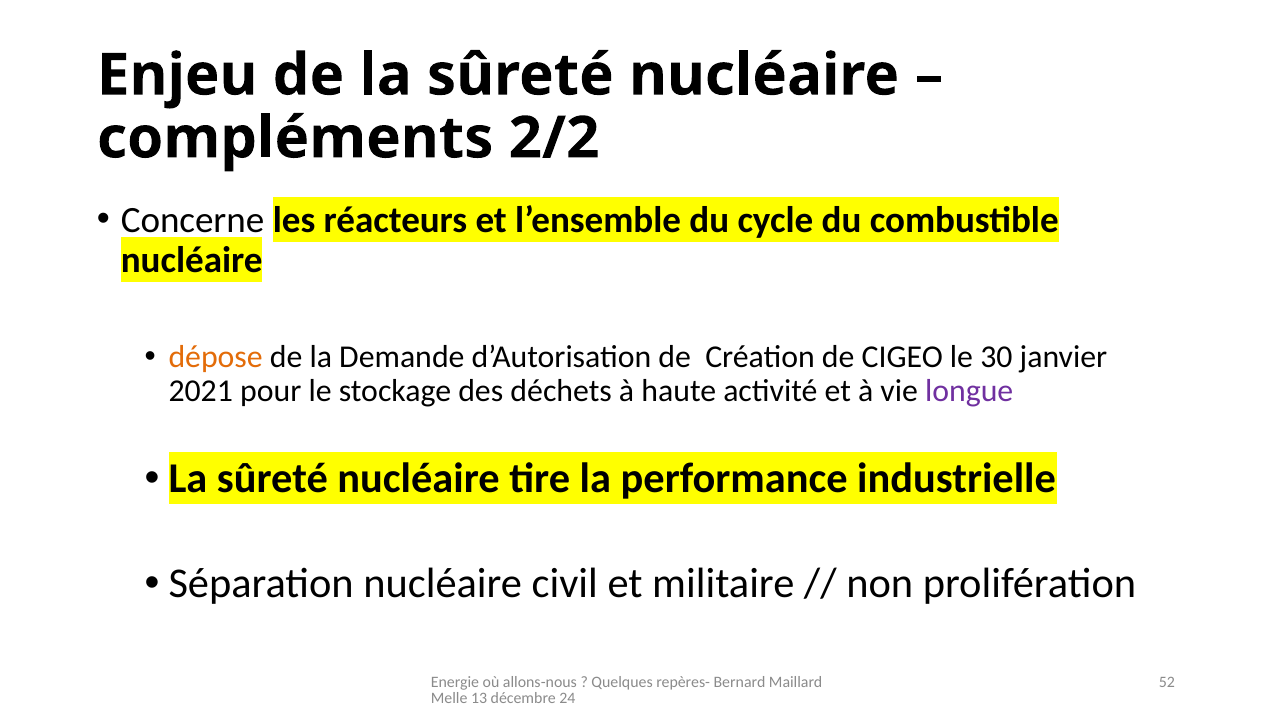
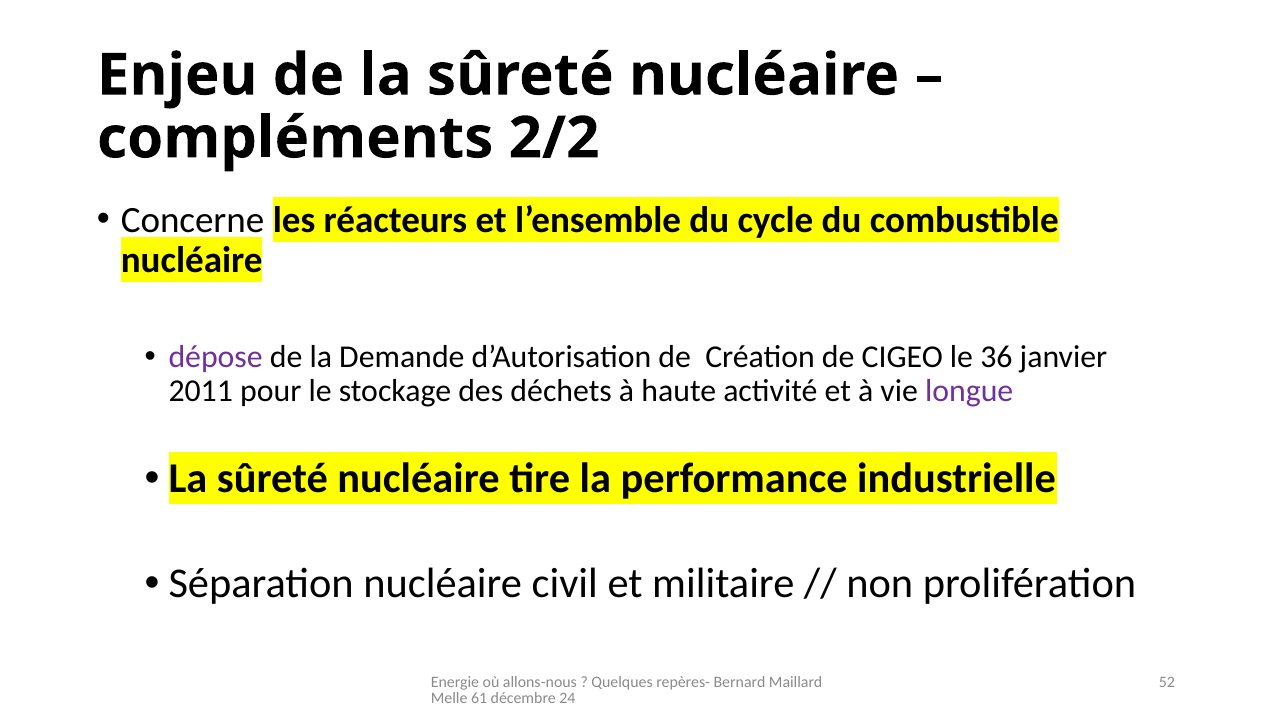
dépose colour: orange -> purple (216, 357)
30: 30 -> 36 (996, 357)
2021: 2021 -> 2011 (201, 392)
13: 13 -> 61 (479, 699)
